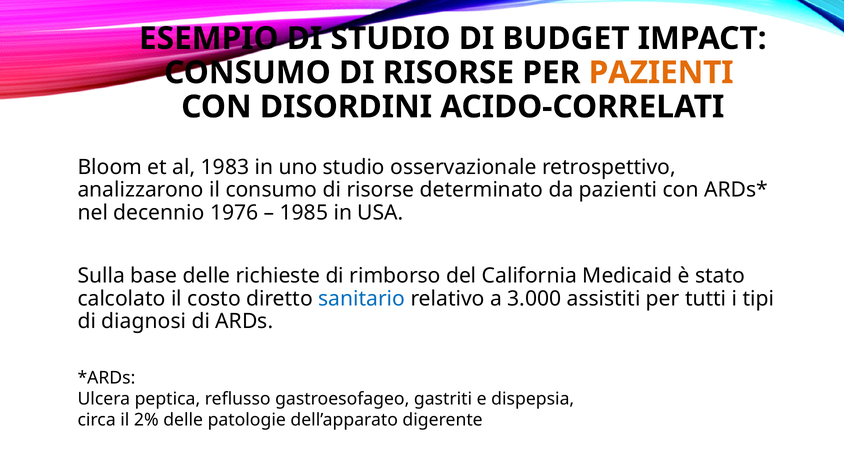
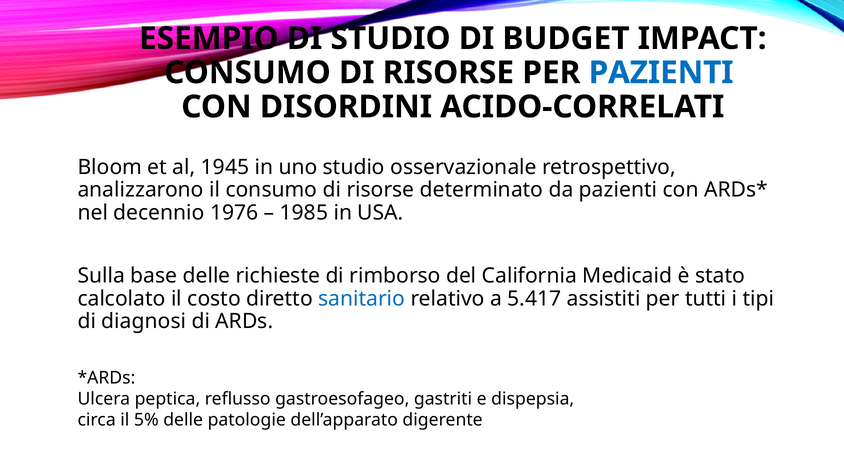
PAZIENTI colour: orange -> blue (661, 73)
1983: 1983 -> 1945 (225, 167)
3.000: 3.000 -> 5.417 (534, 298)
2%: 2% -> 5% (146, 420)
